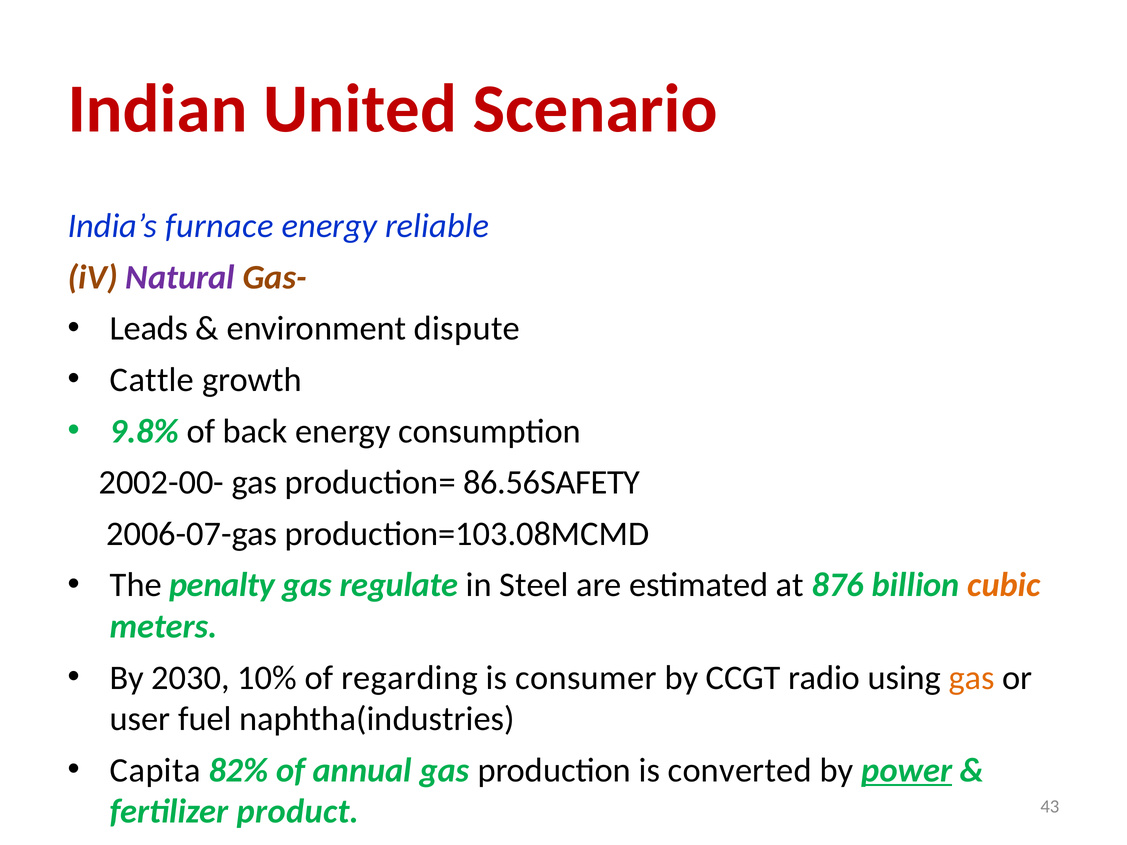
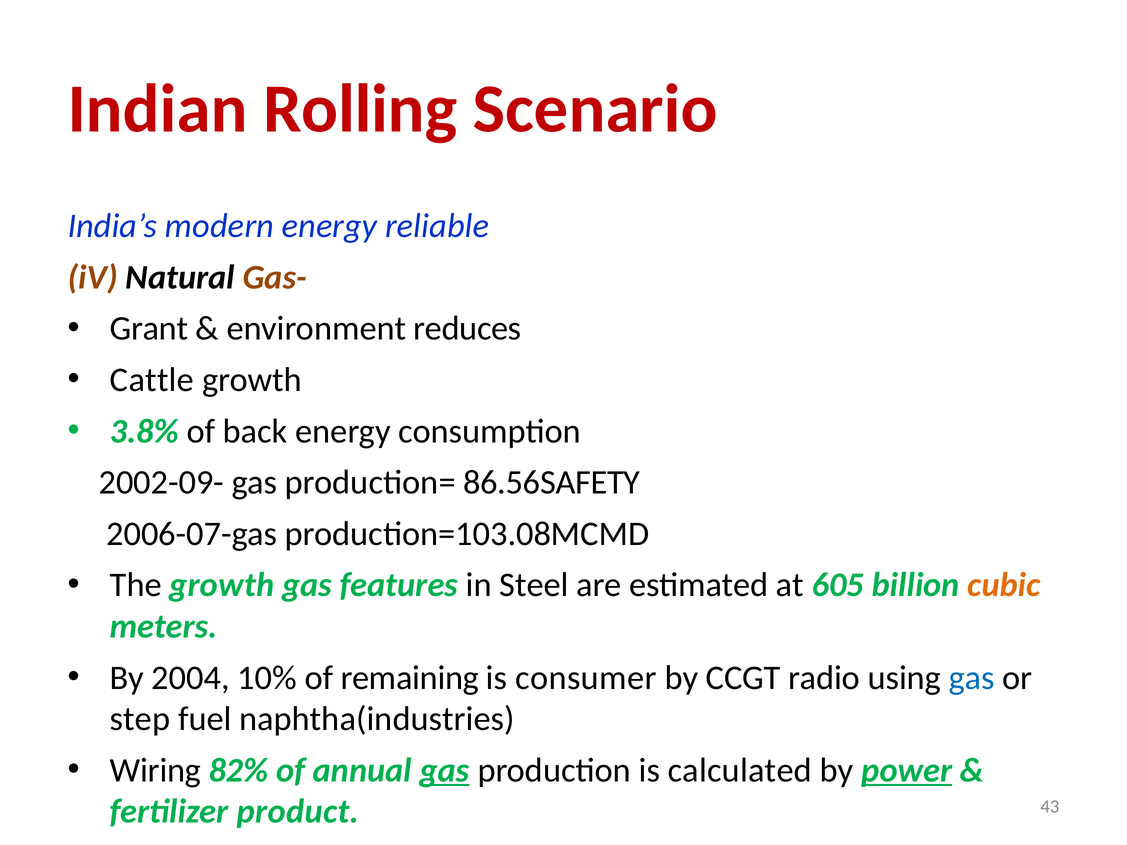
United: United -> Rolling (360, 109)
furnace: furnace -> modern (220, 226)
Natural colour: purple -> black (180, 277)
Leads: Leads -> Grant (149, 329)
dispute: dispute -> reduces (467, 329)
9.8%: 9.8% -> 3.8% (144, 431)
2002-00-: 2002-00- -> 2002-09- (161, 483)
The penalty: penalty -> growth (222, 585)
regulate: regulate -> features (399, 585)
876: 876 -> 605 (838, 585)
2030: 2030 -> 2004 (191, 678)
regarding: regarding -> remaining (410, 678)
gas colour: orange -> blue (972, 678)
user: user -> step (140, 719)
Capita: Capita -> Wiring (156, 771)
gas underline: none -> present (445, 771)
converted: converted -> calculated (740, 771)
